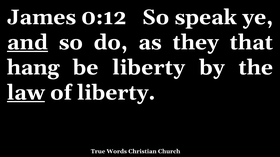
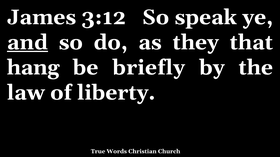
0:12: 0:12 -> 3:12 (104, 17)
be liberty: liberty -> briefly (149, 68)
law underline: present -> none (26, 93)
